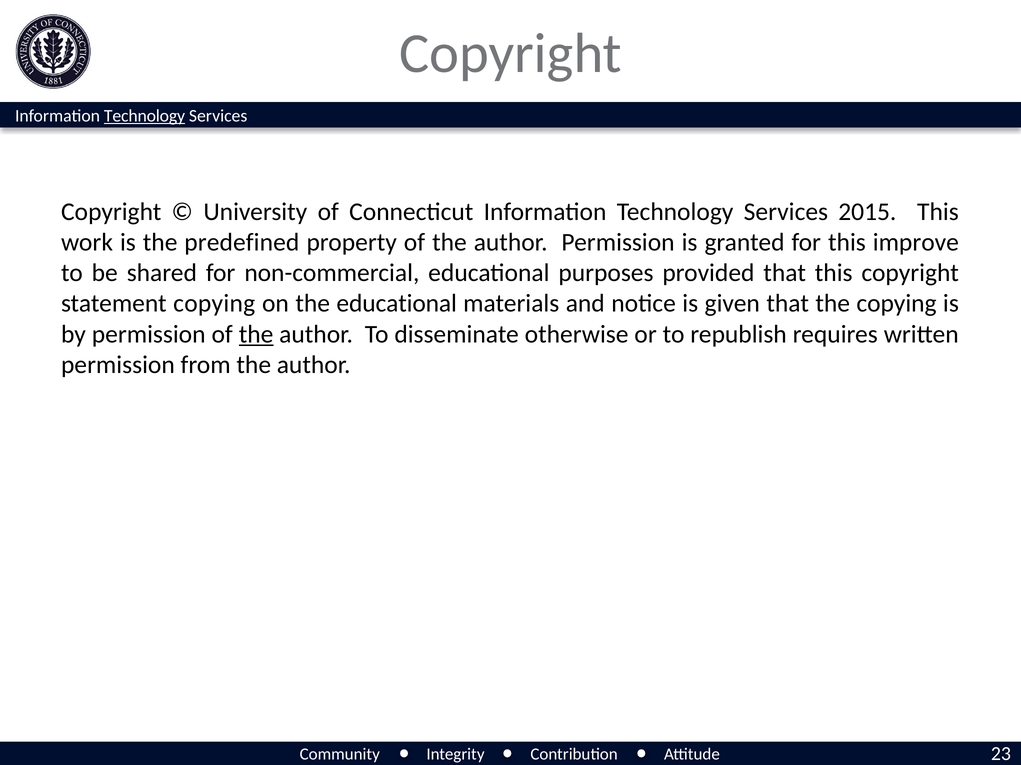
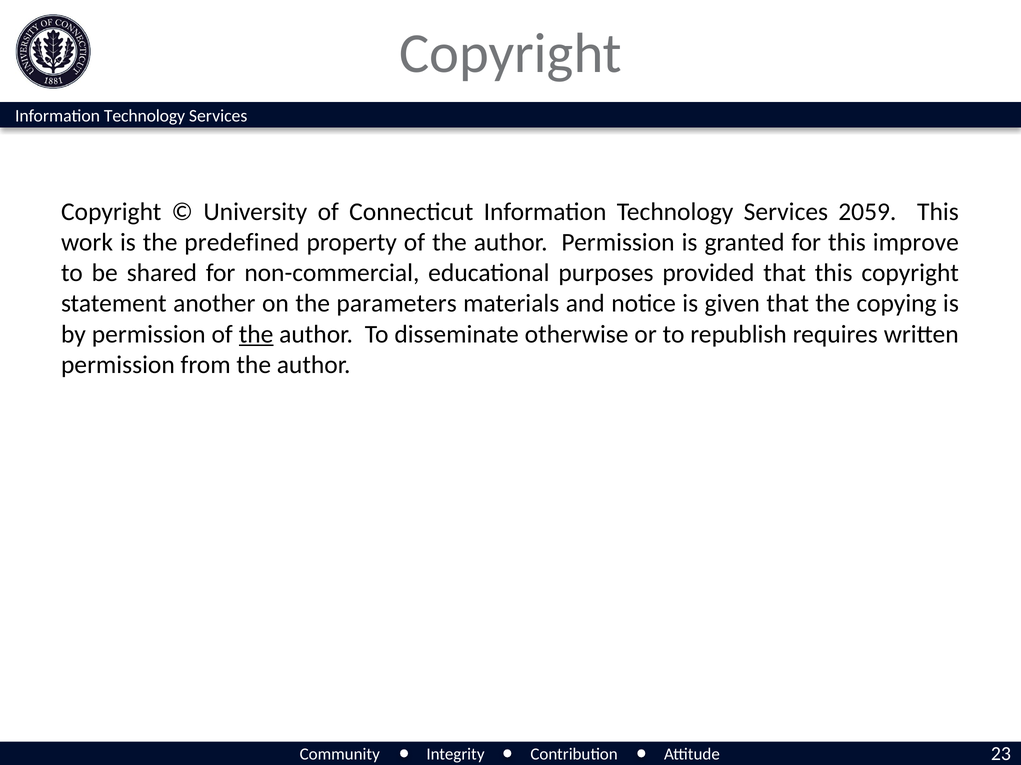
Technology underline: present -> none (145, 116)
2015: 2015 -> 2059 (867, 212)
statement copying: copying -> another (214, 304)
the educational: educational -> parameters (397, 304)
